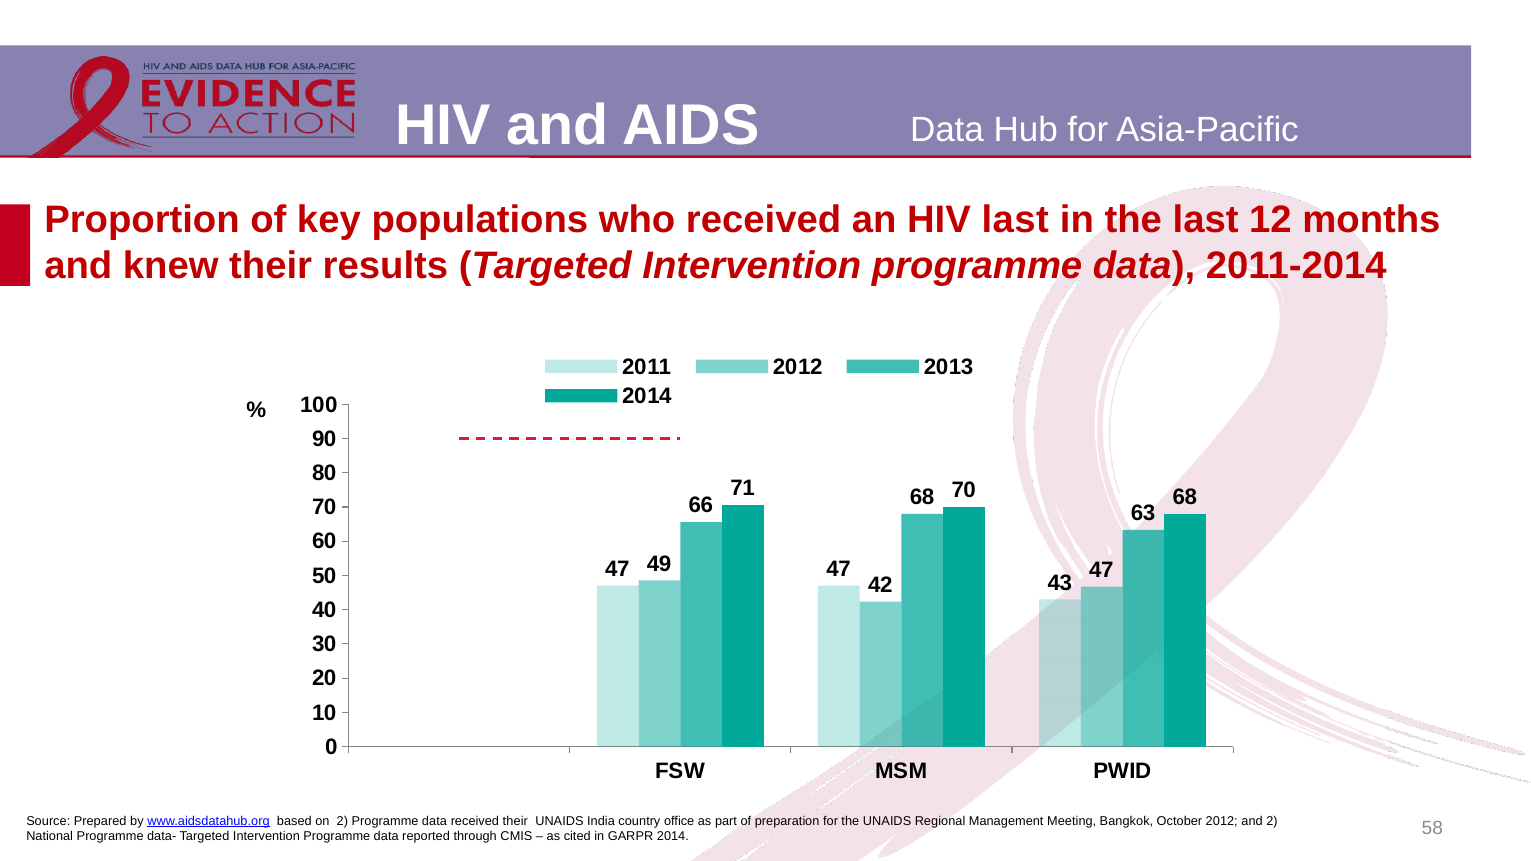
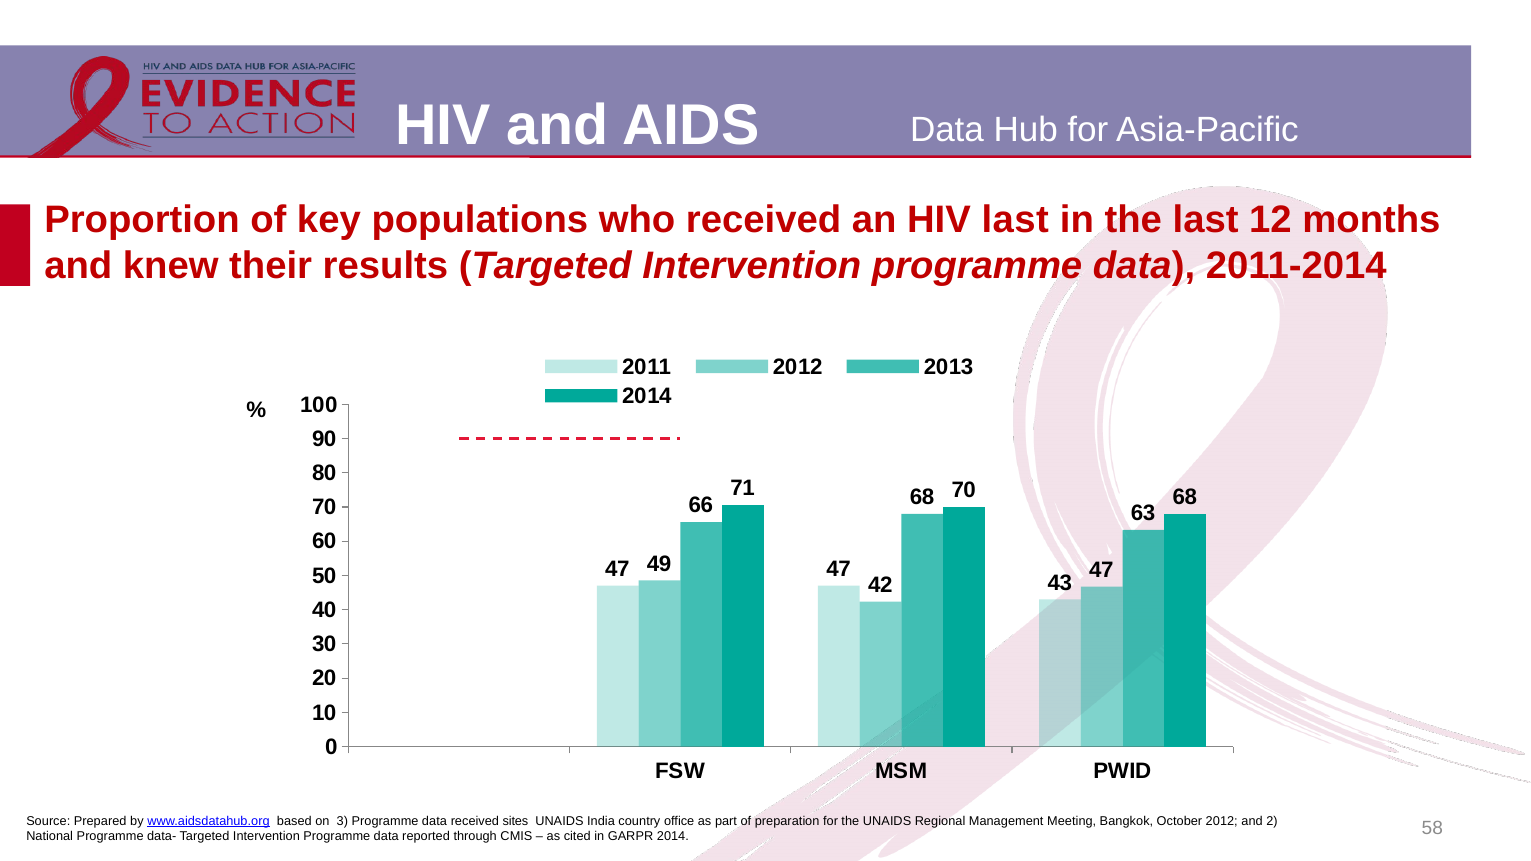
on 2: 2 -> 3 (342, 821)
received their: their -> sites (515, 821)
